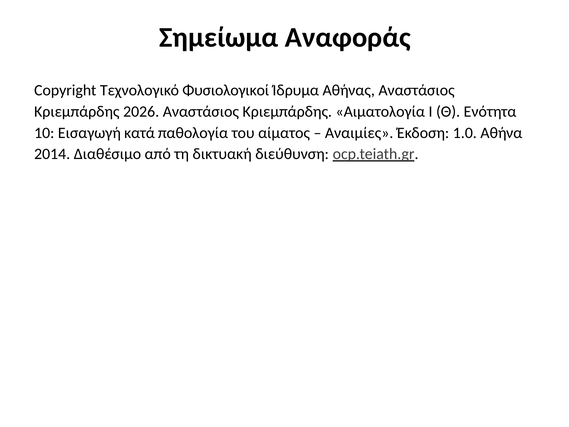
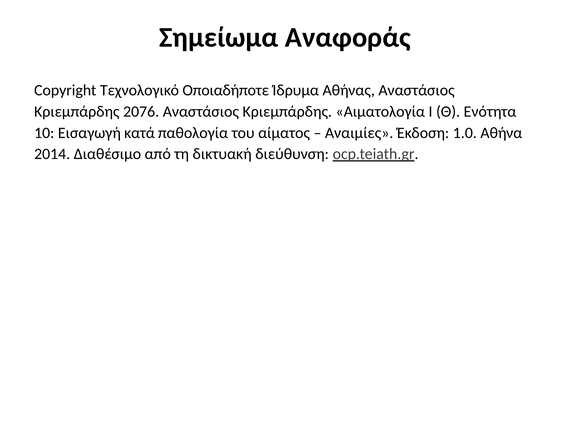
Φυσιολογικοί: Φυσιολογικοί -> Οποιαδήποτε (226, 90)
2026: 2026 -> 2076 (141, 111)
